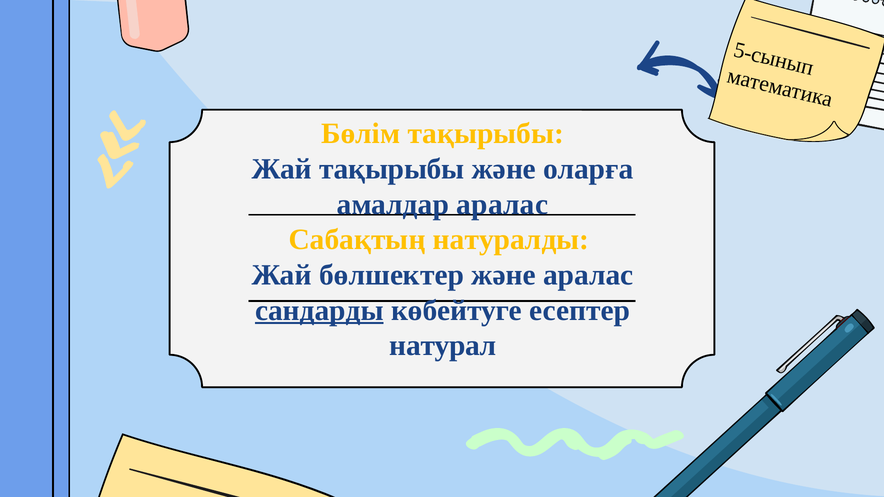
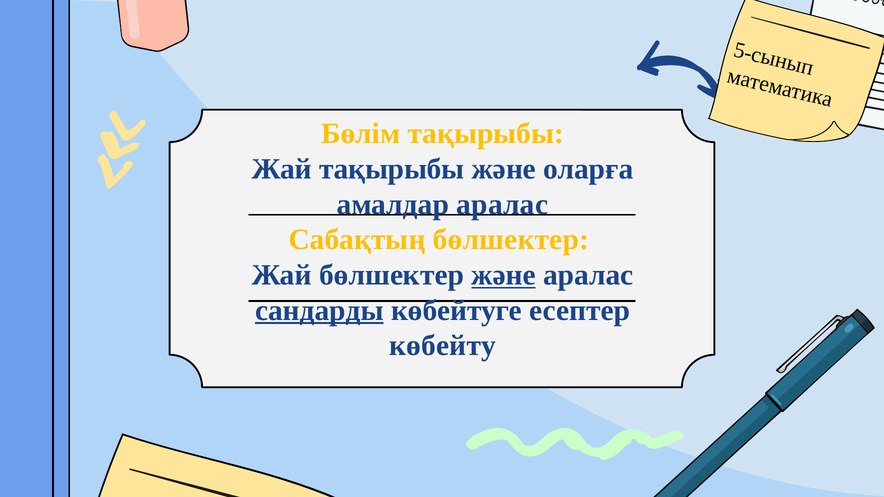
Сабақтың натуралды: натуралды -> бөлшектер (511, 240)
және underline: none -> present (504, 275)
натурал: натурал -> көбейту (443, 346)
